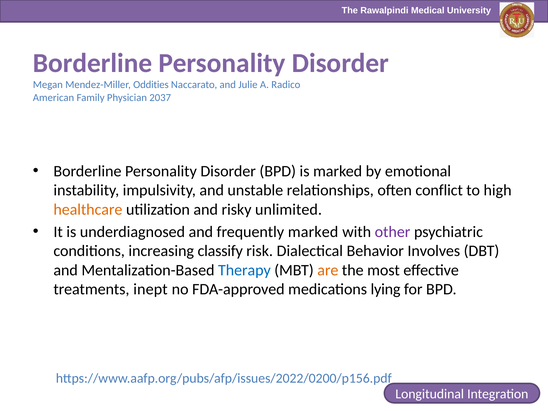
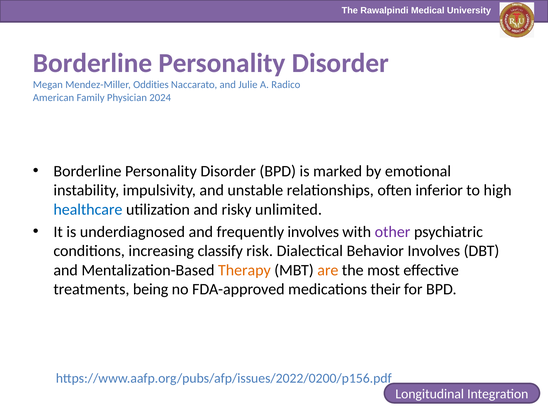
2037: 2037 -> 2024 (160, 97)
conflict: conflict -> inferior (439, 190)
healthcare colour: orange -> blue (88, 209)
frequently marked: marked -> involves (313, 232)
Therapy colour: blue -> orange (244, 270)
inept: inept -> being (151, 289)
lying: lying -> their (386, 289)
